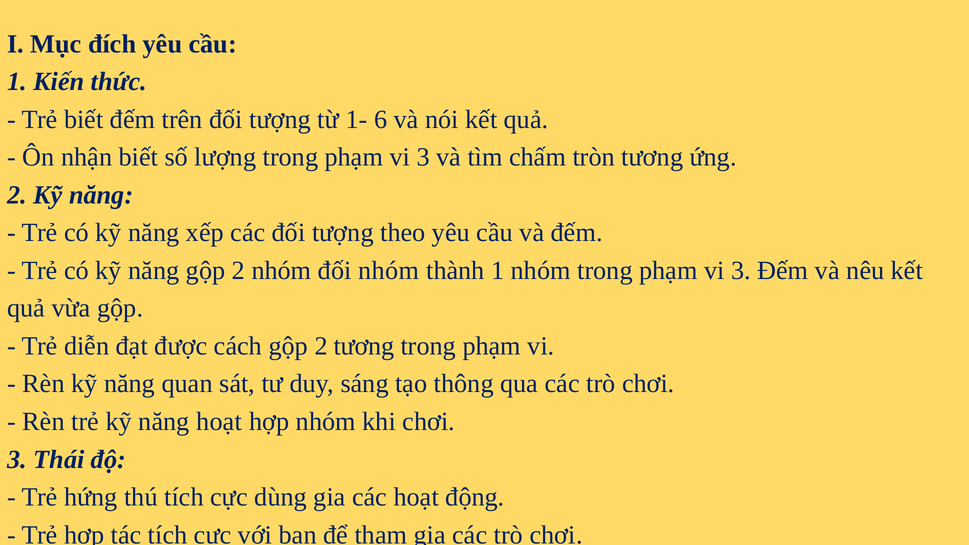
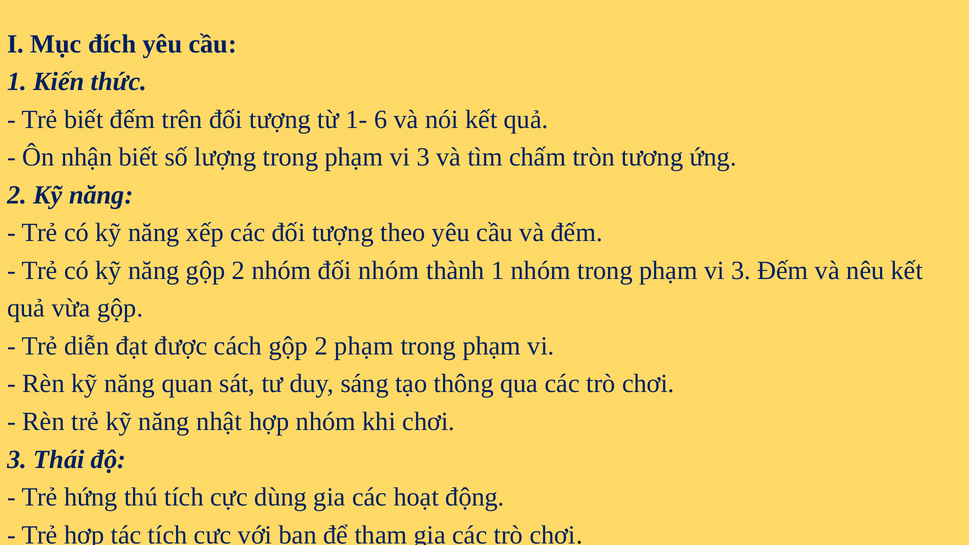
2 tương: tương -> phạm (364, 346)
năng hoạt: hoạt -> nhật (219, 422)
